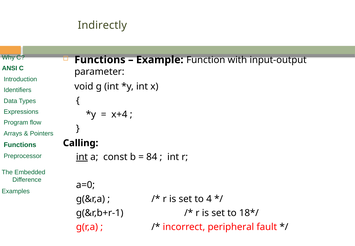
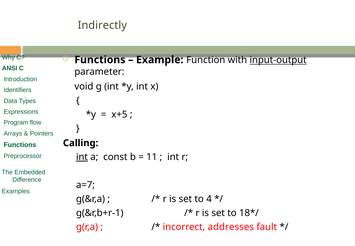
input-output underline: none -> present (278, 60)
x+4: x+4 -> x+5 (119, 114)
84: 84 -> 11 (152, 157)
a=0: a=0 -> a=7 (85, 185)
peripheral: peripheral -> addresses (231, 227)
